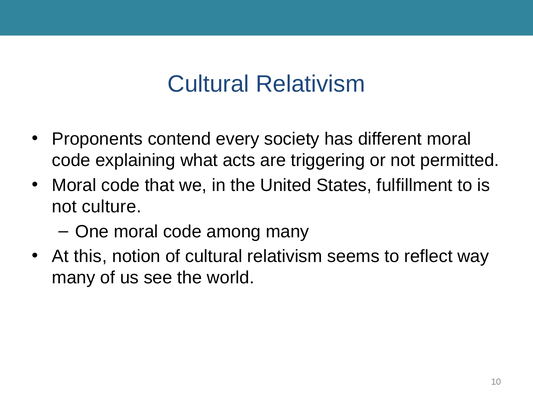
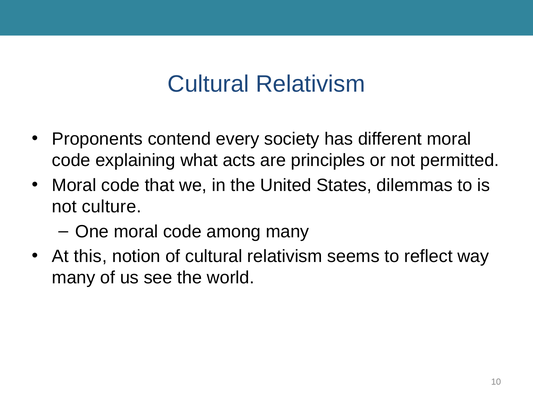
triggering: triggering -> principles (328, 160)
fulfillment: fulfillment -> dilemmas (415, 185)
